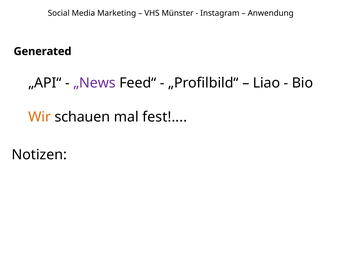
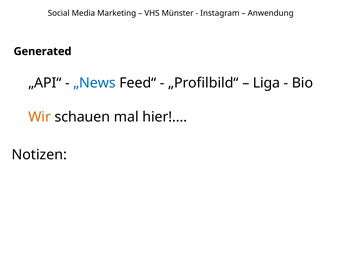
„News colour: purple -> blue (95, 83)
Liao: Liao -> Liga (267, 83)
fest: fest -> hier (165, 117)
